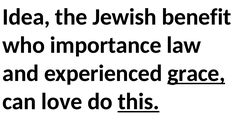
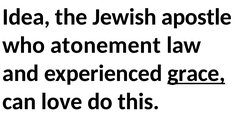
benefit: benefit -> apostle (197, 17)
importance: importance -> atonement (106, 45)
this underline: present -> none (139, 102)
